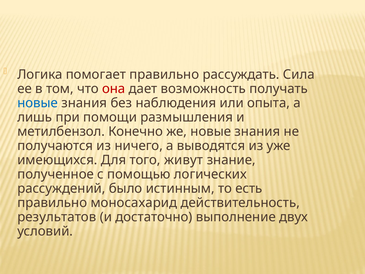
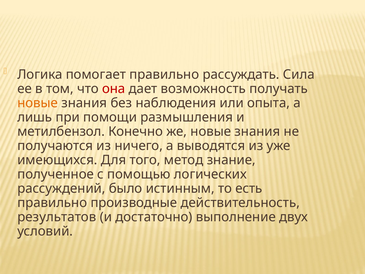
новые colour: blue -> orange (38, 103)
живут: живут -> метод (184, 160)
моносахарид: моносахарид -> производные (134, 203)
